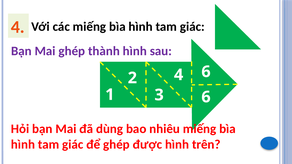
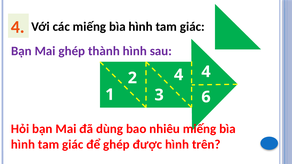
4 6: 6 -> 4 (206, 72)
